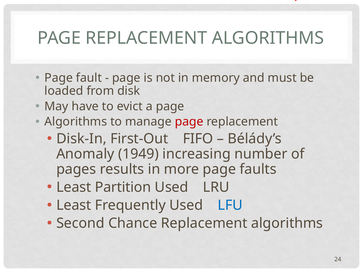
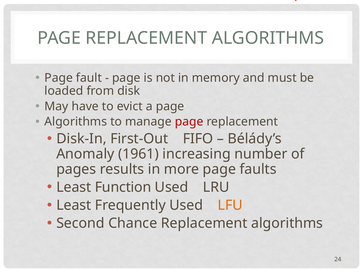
1949: 1949 -> 1961 (138, 154)
Partition: Partition -> Function (123, 187)
LFU colour: blue -> orange (230, 205)
